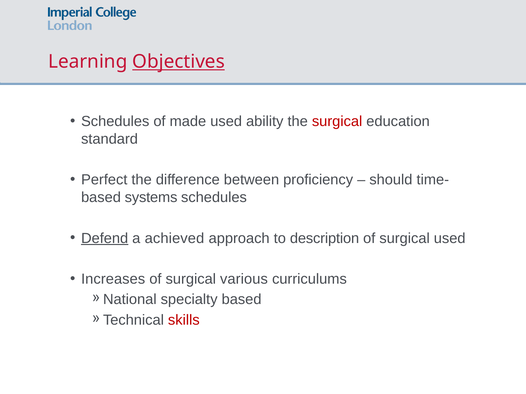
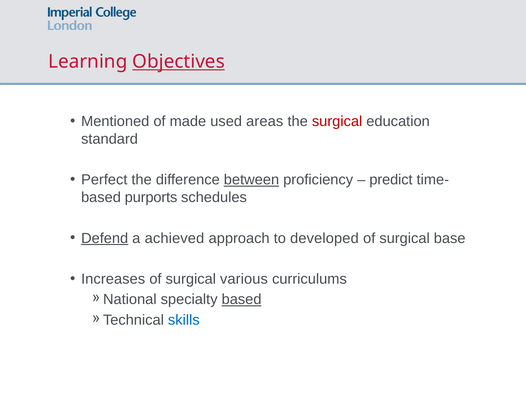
Schedules: Schedules -> Mentioned (115, 122)
ability: ability -> areas (265, 122)
between underline: none -> present (251, 180)
should: should -> predict (391, 180)
systems: systems -> purports (151, 198)
description: description -> developed (324, 239)
surgical used: used -> base (450, 239)
based underline: none -> present (242, 300)
skills colour: red -> blue (184, 320)
